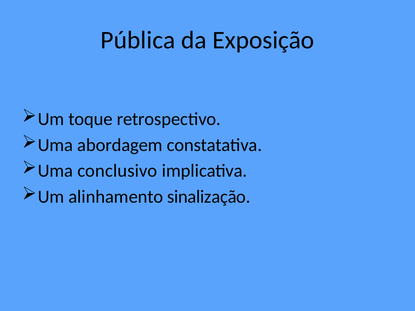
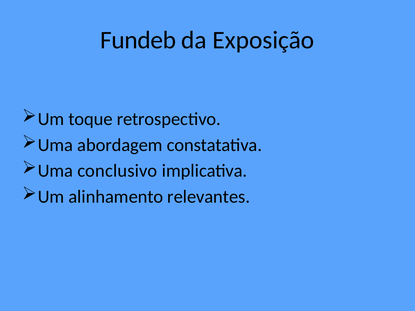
Pública: Pública -> Fundeb (138, 40)
sinalização: sinalização -> relevantes (209, 197)
